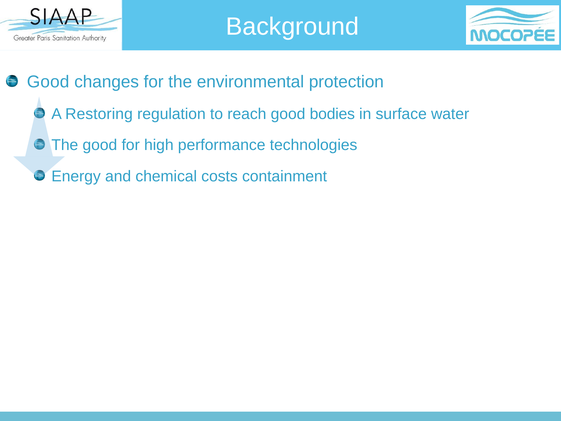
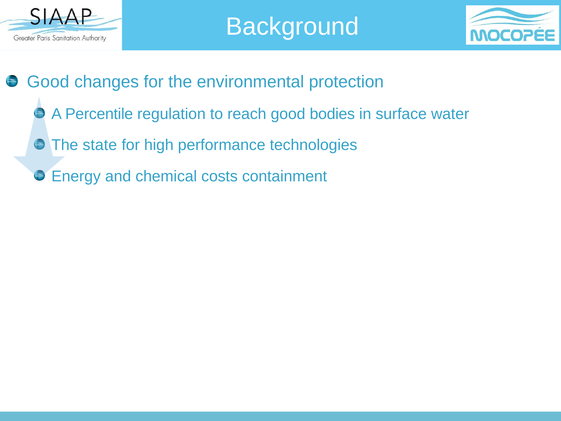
Restoring: Restoring -> Percentile (99, 114)
The good: good -> state (100, 145)
